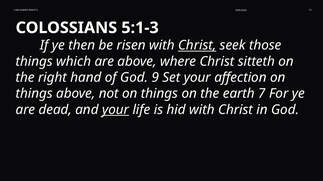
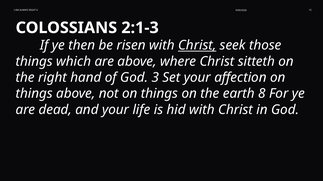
5:1-3: 5:1-3 -> 2:1-3 (140, 28)
9: 9 -> 3 (155, 78)
7: 7 -> 8 (262, 94)
your underline: present -> none (116, 110)
